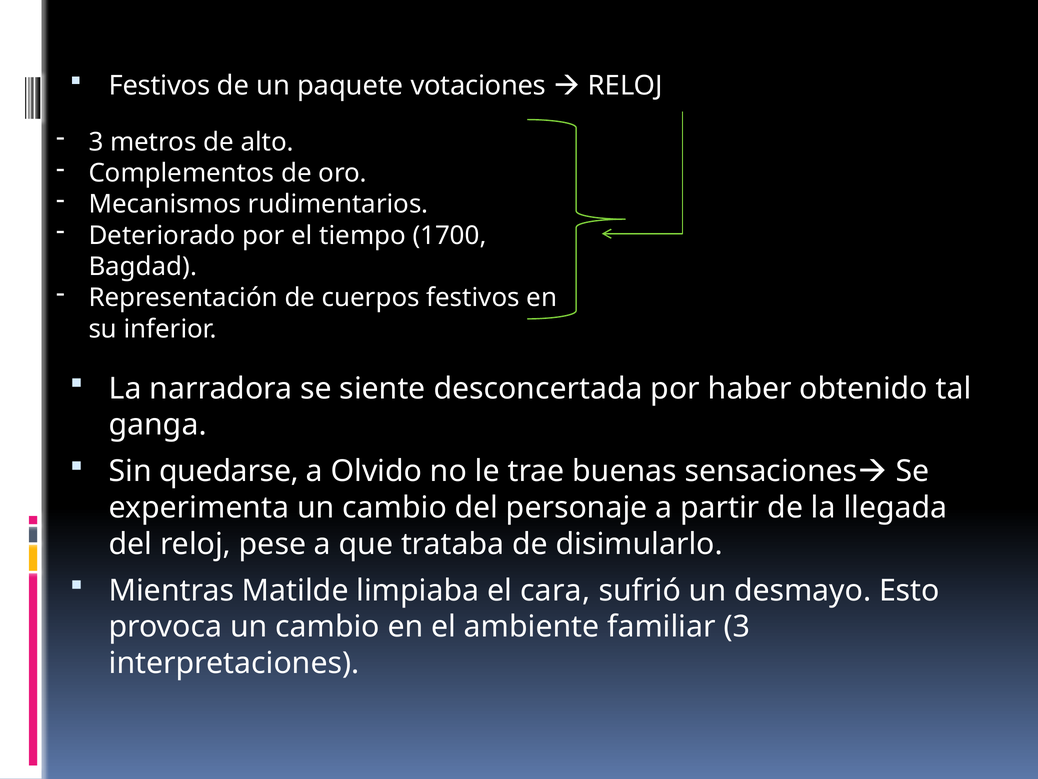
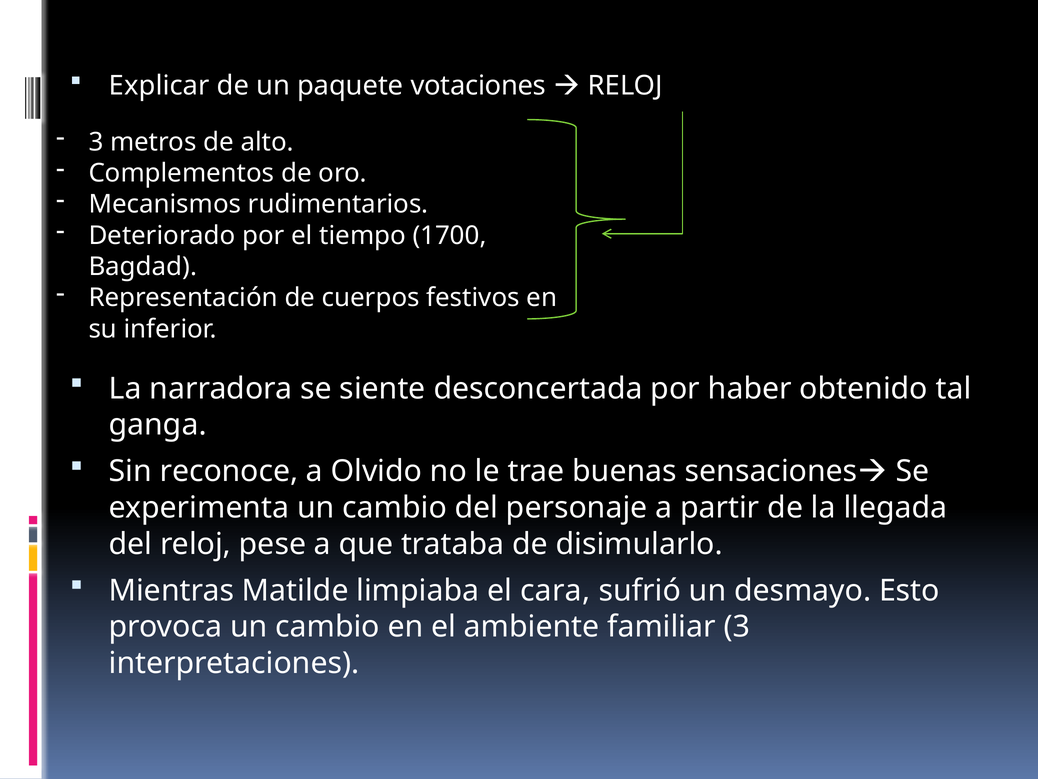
Festivos: Festivos -> Explicar (159, 86)
quedarse: quedarse -> reconoce (229, 471)
